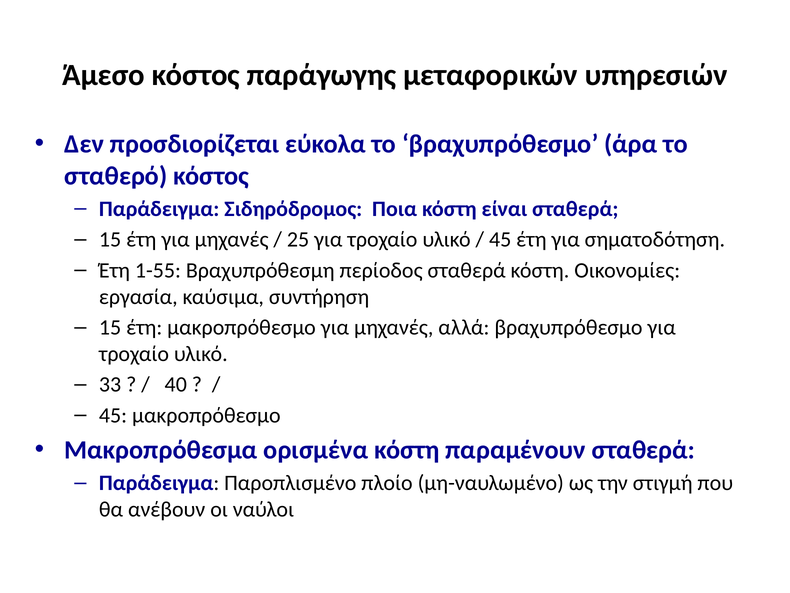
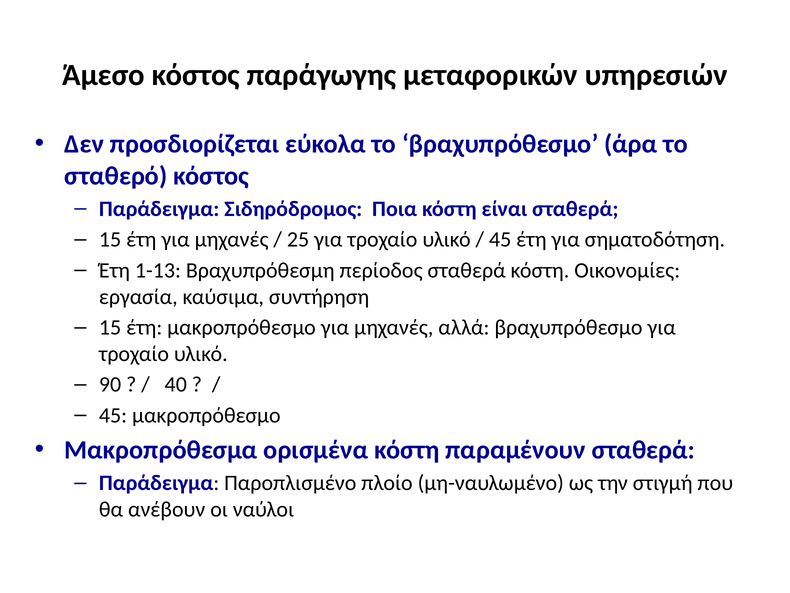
1-55: 1-55 -> 1-13 (158, 270)
33: 33 -> 90 (110, 384)
